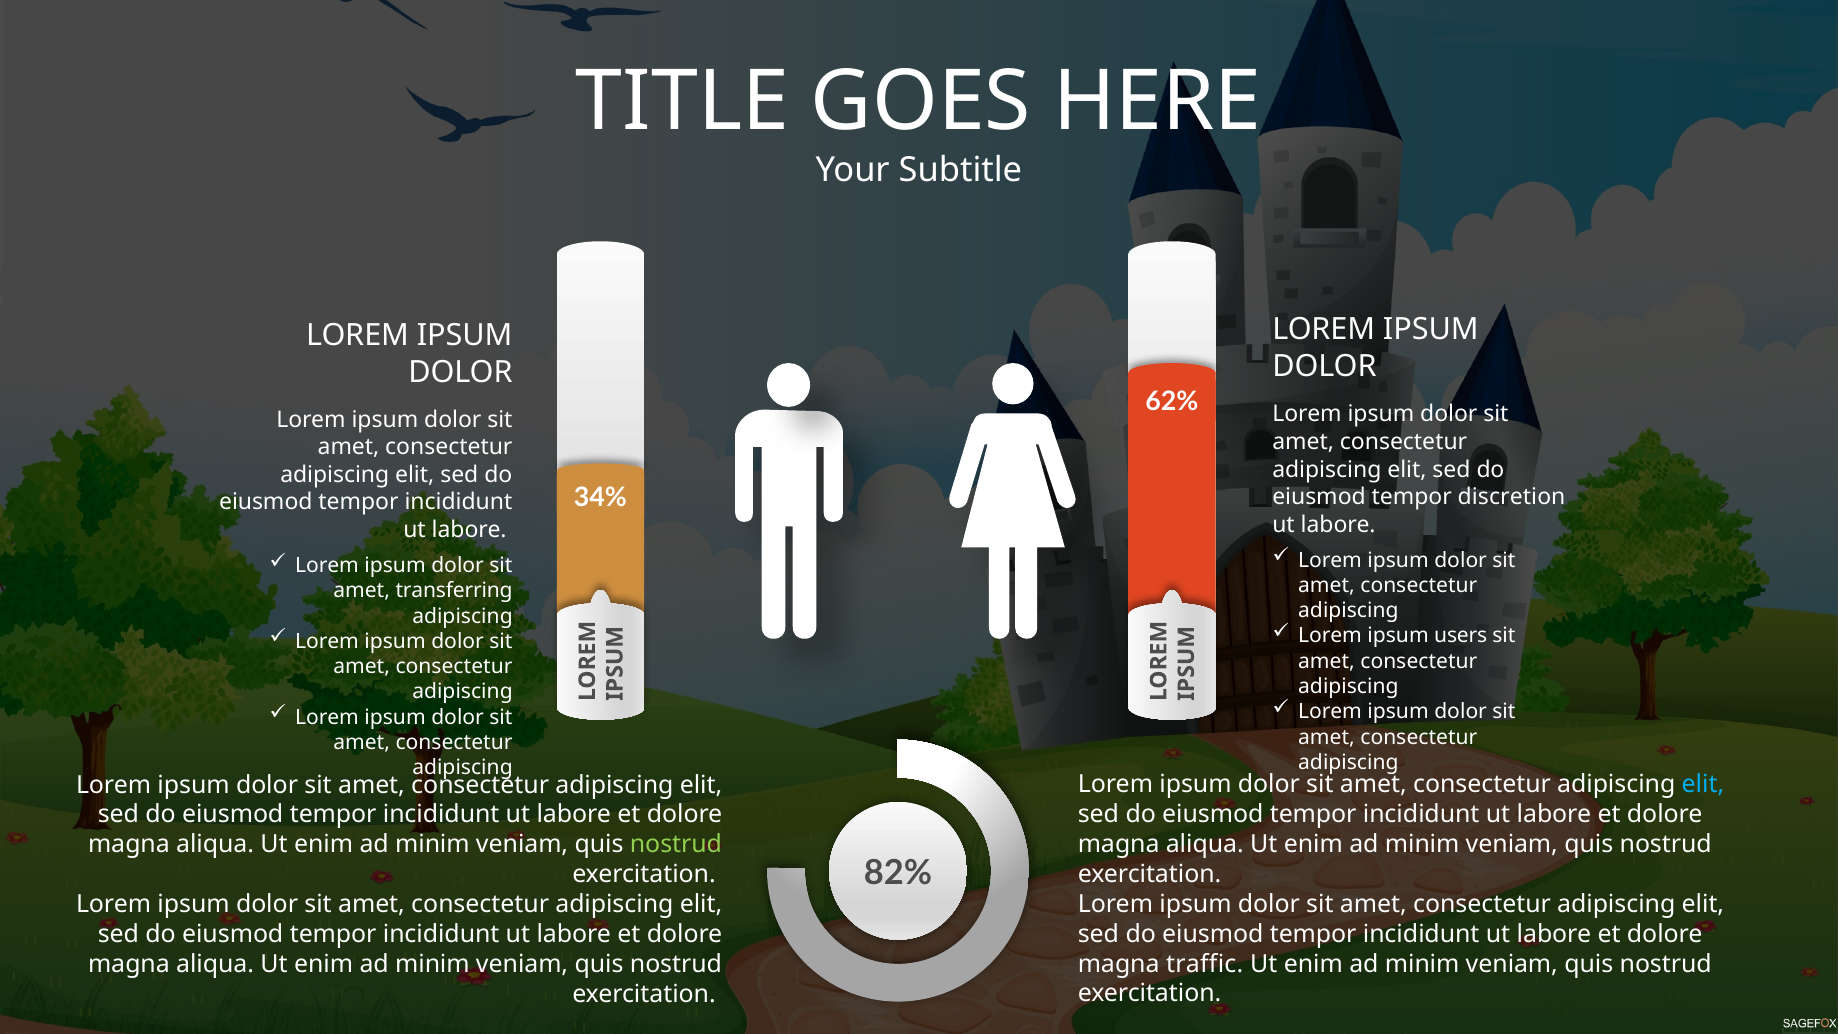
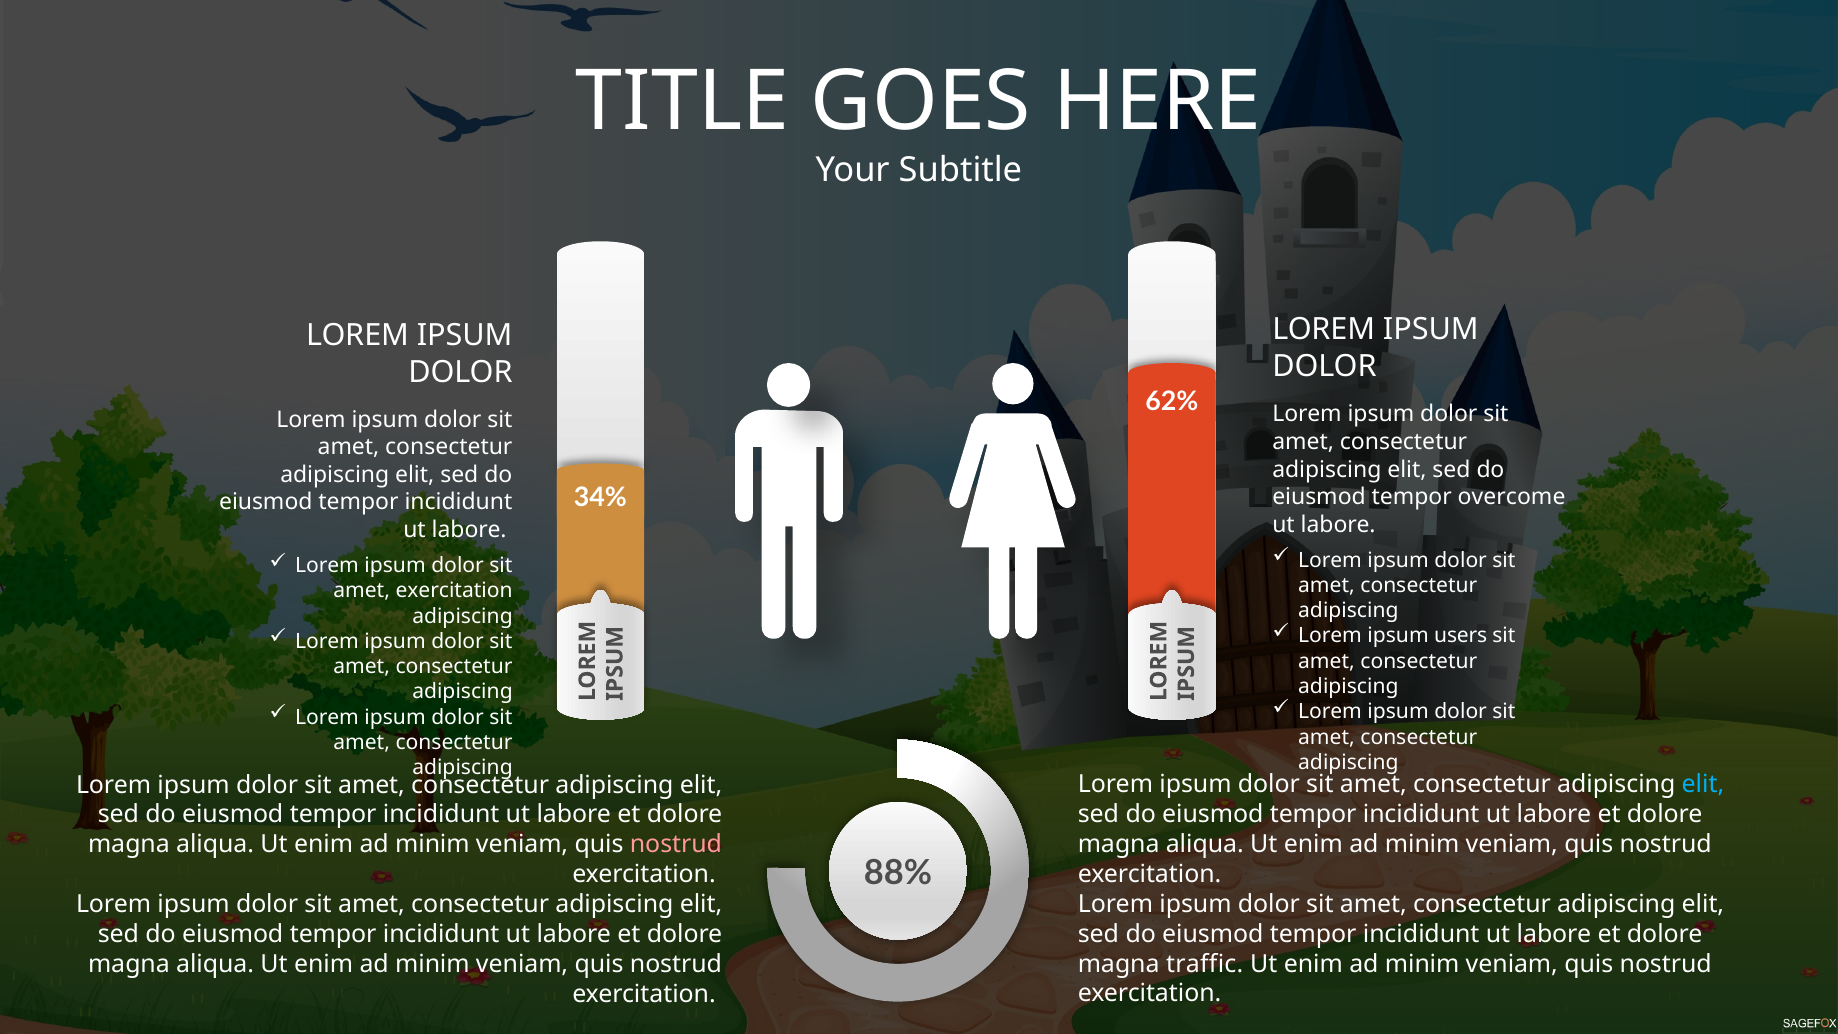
discretion: discretion -> overcome (1512, 497)
amet transferring: transferring -> exercitation (454, 591)
nostrud colour: light green -> pink (676, 845)
82%: 82% -> 88% (898, 873)
